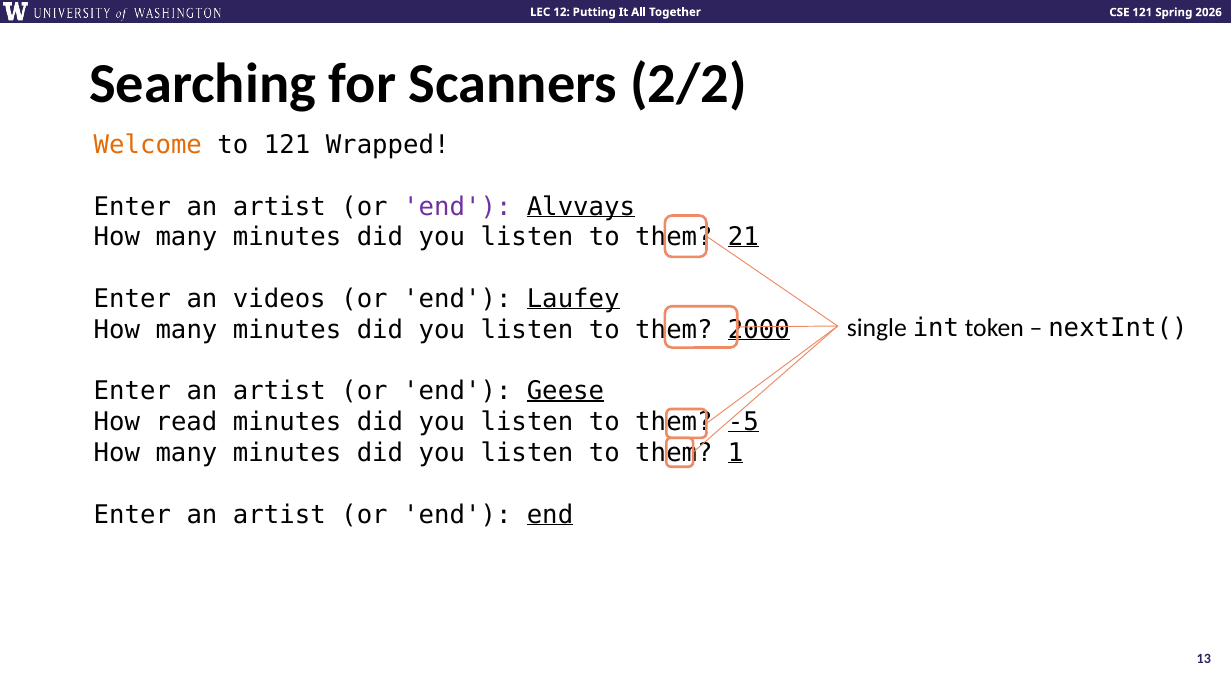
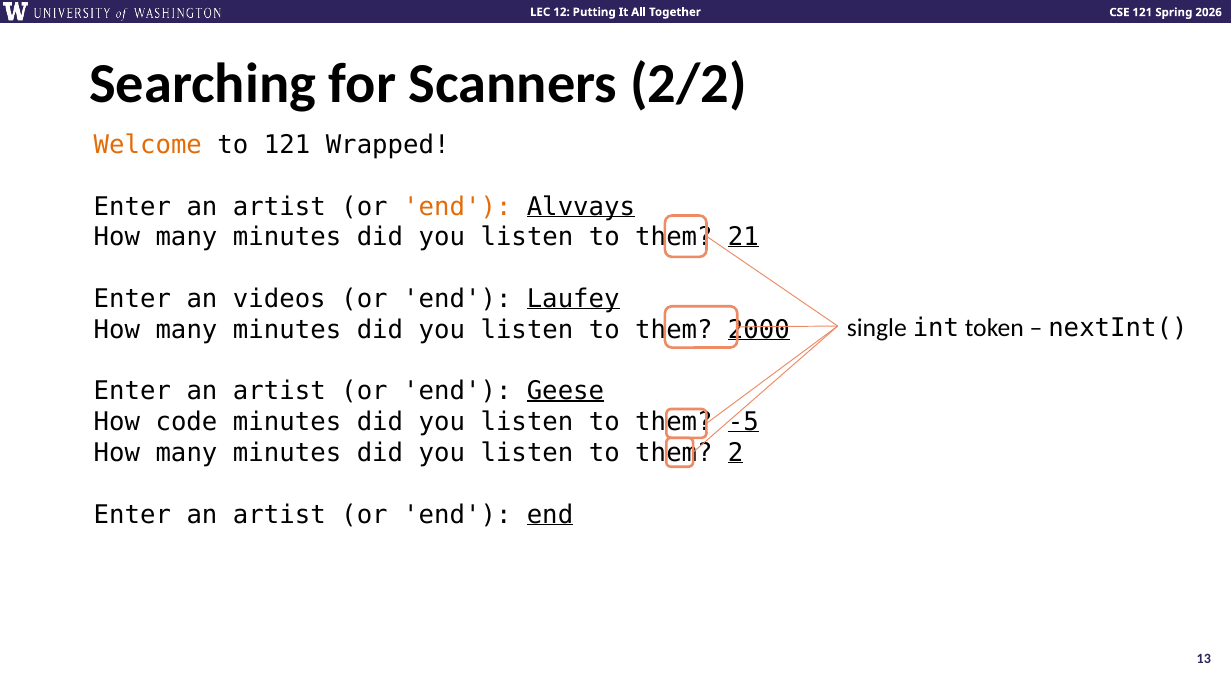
end colour: purple -> orange (457, 206)
read: read -> code (186, 422)
1: 1 -> 2 (736, 453)
